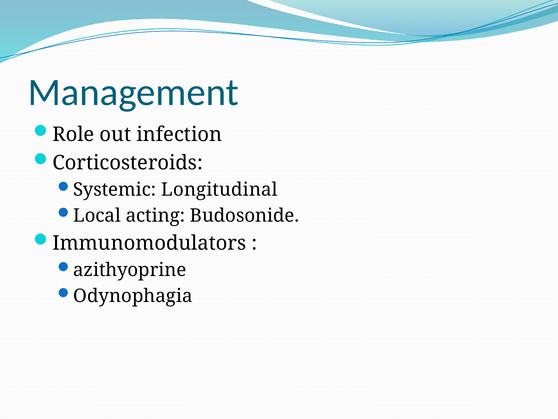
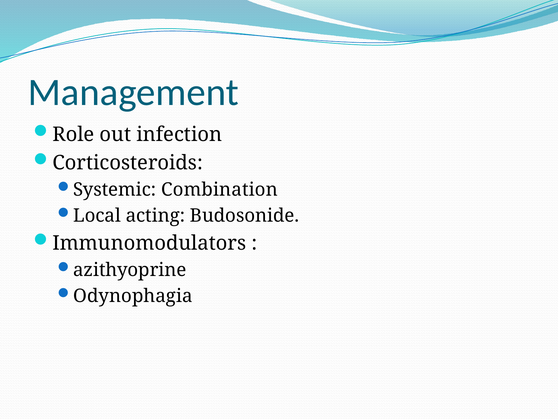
Longitudinal: Longitudinal -> Combination (219, 189)
